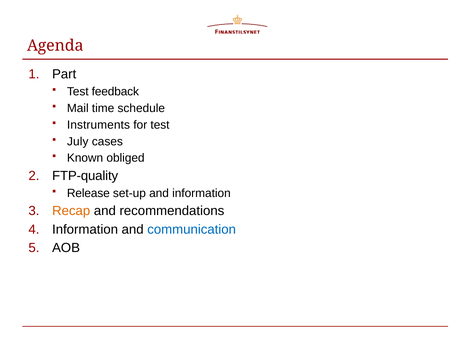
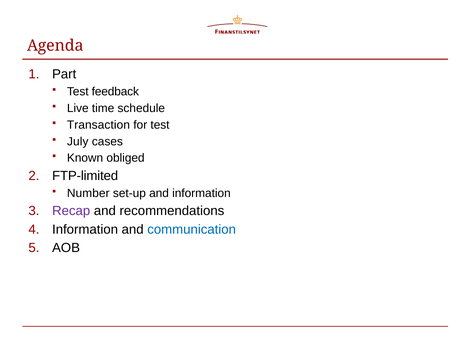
Mail: Mail -> Live (78, 108)
Instruments: Instruments -> Transaction (98, 125)
FTP-quality: FTP-quality -> FTP-limited (85, 176)
Release: Release -> Number (88, 193)
Recap colour: orange -> purple (71, 211)
